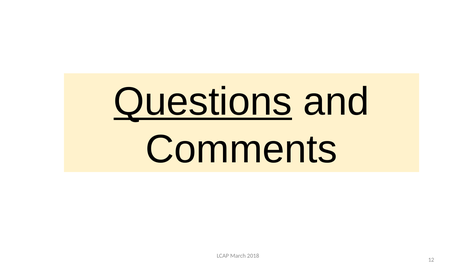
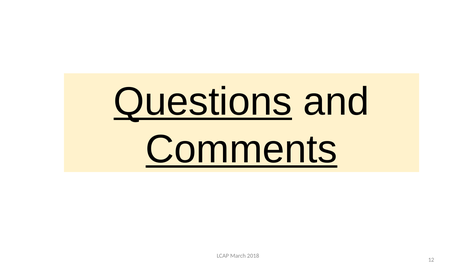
Comments underline: none -> present (241, 149)
